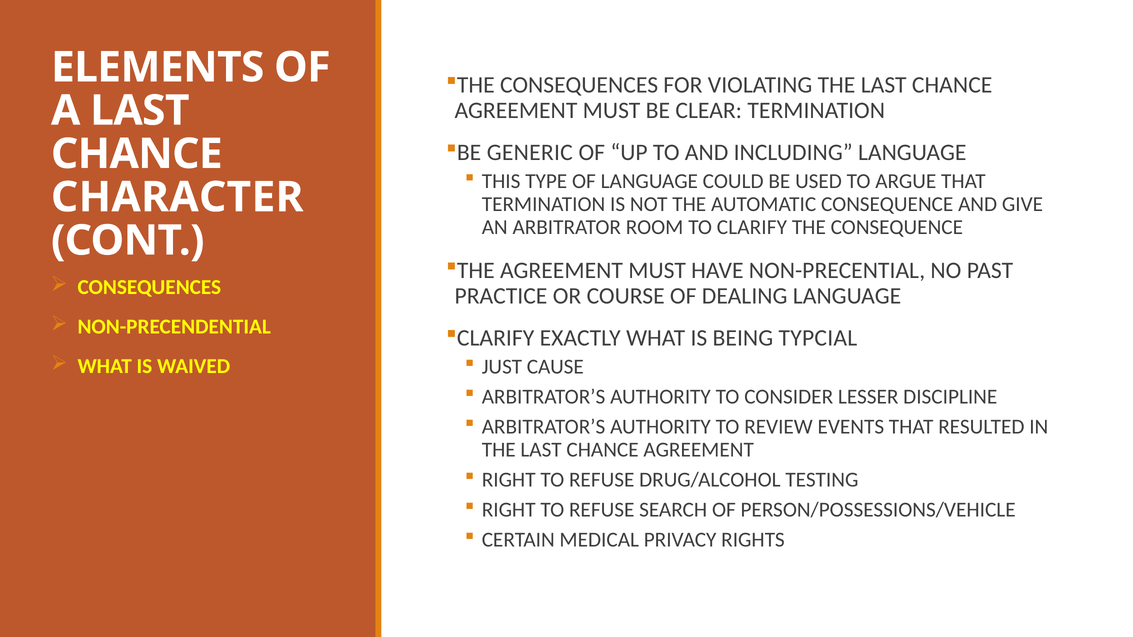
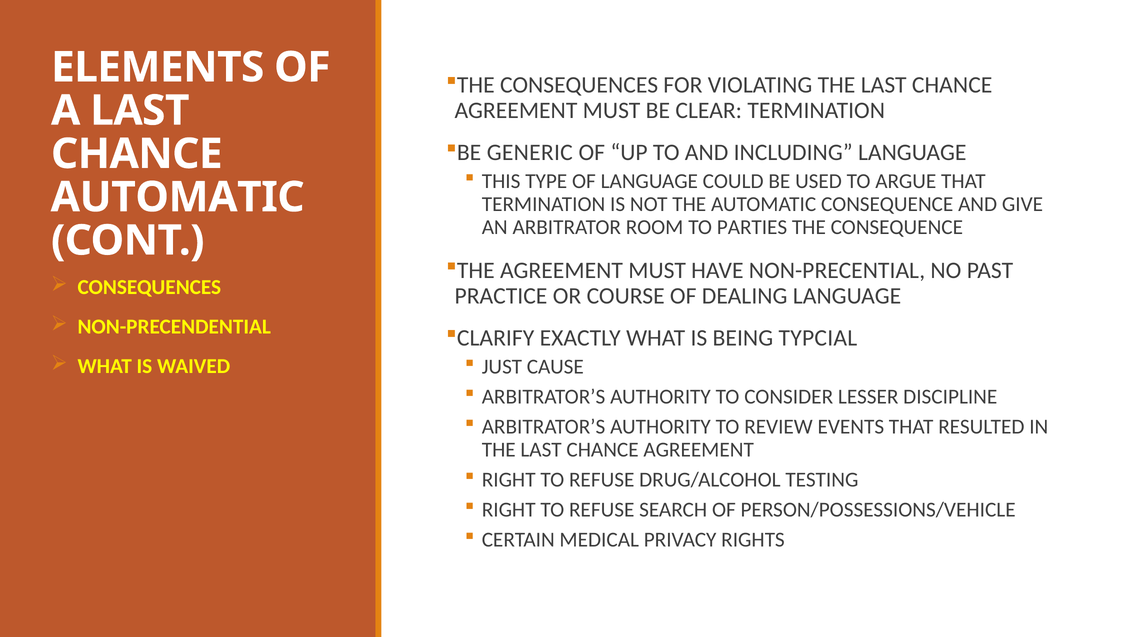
CHARACTER: CHARACTER -> AUTOMATIC (178, 197)
TO CLARIFY: CLARIFY -> PARTIES (752, 227)
